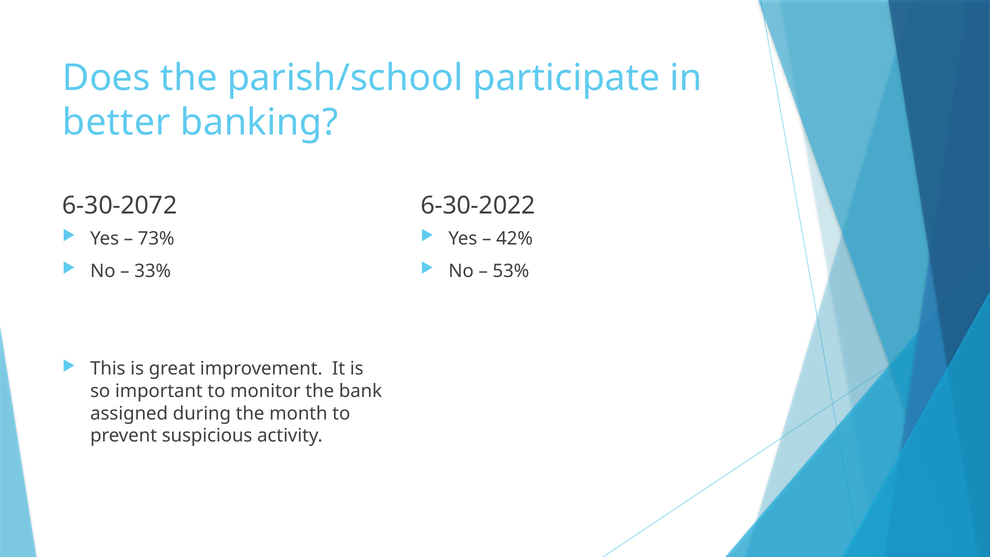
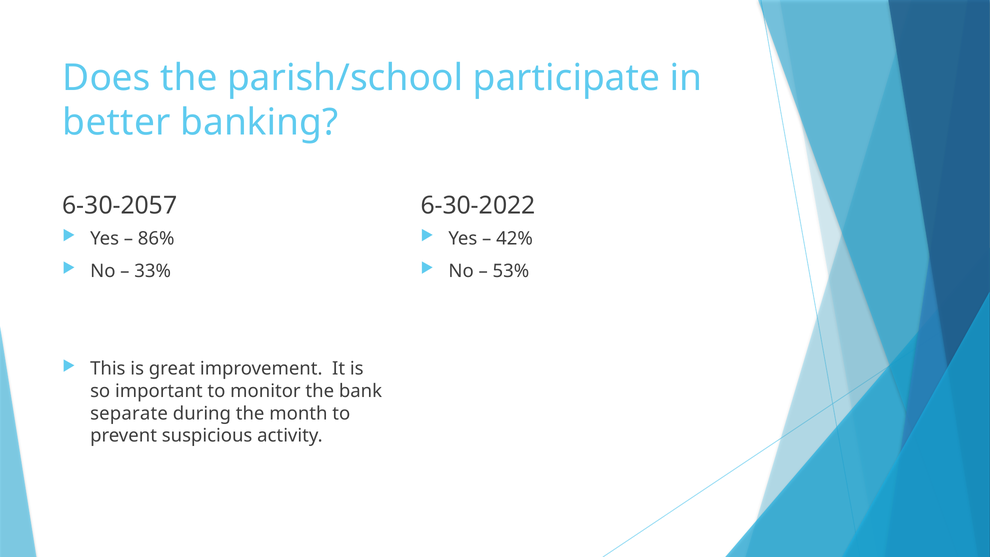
6-30-2072: 6-30-2072 -> 6-30-2057 (120, 205)
73%: 73% -> 86% (156, 238)
assigned: assigned -> separate (129, 413)
